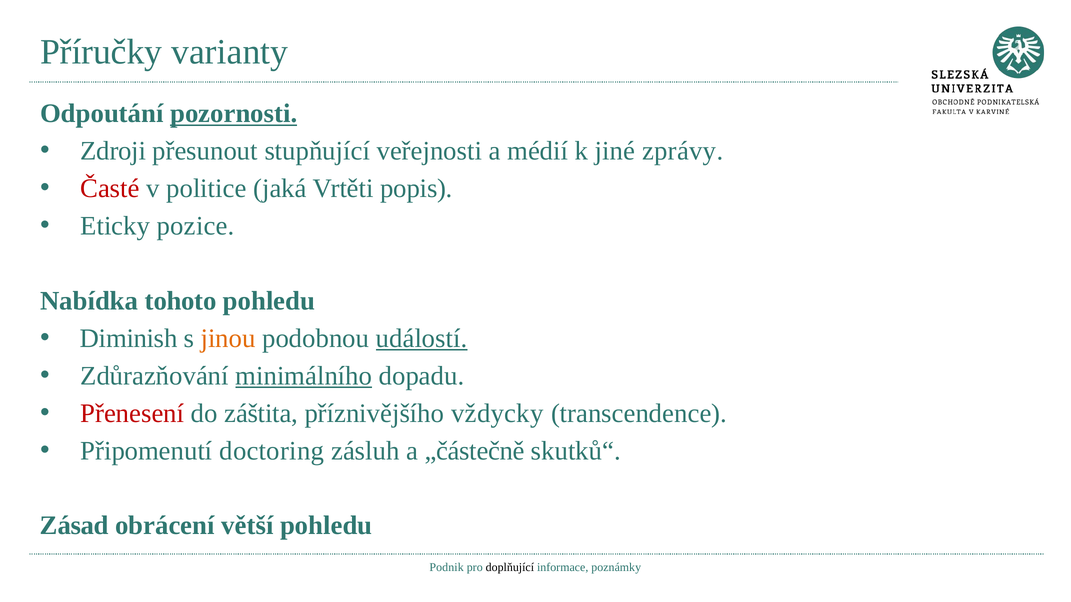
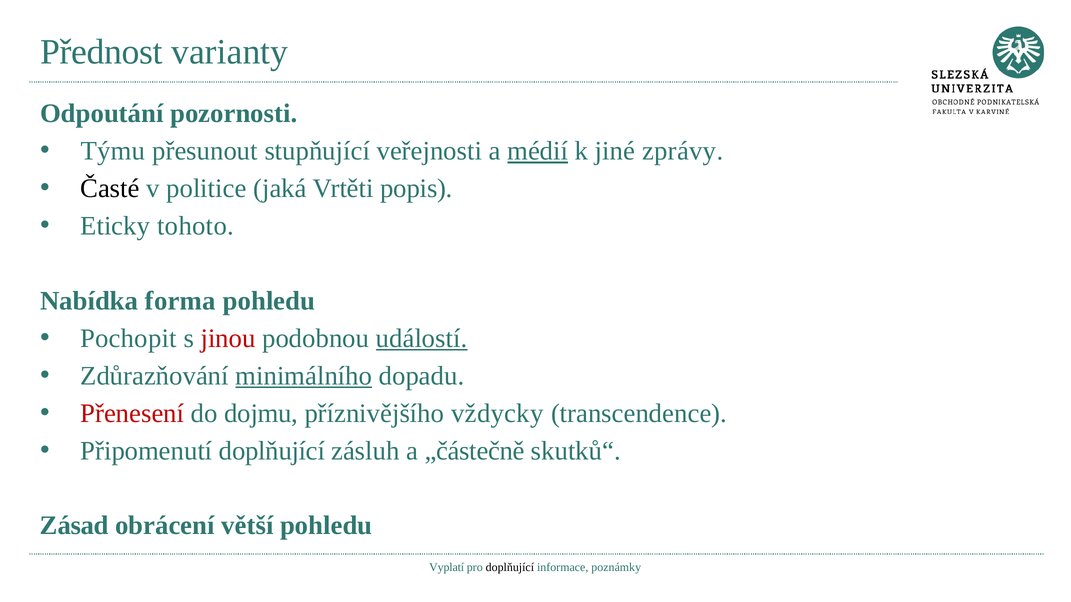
Příručky: Příručky -> Přednost (101, 52)
pozornosti underline: present -> none (234, 114)
Zdroji: Zdroji -> Týmu (113, 151)
médií underline: none -> present (538, 151)
Časté colour: red -> black (110, 189)
pozice: pozice -> tohoto (196, 226)
tohoto: tohoto -> forma (180, 301)
Diminish: Diminish -> Pochopit (128, 339)
jinou colour: orange -> red (228, 339)
záštita: záštita -> dojmu (261, 414)
Připomenutí doctoring: doctoring -> doplňující (272, 451)
Podnik: Podnik -> Vyplatí (447, 568)
